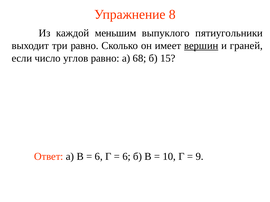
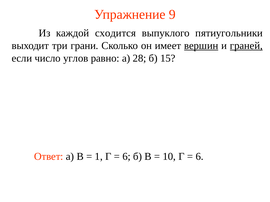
8: 8 -> 9 (172, 14)
меньшим: меньшим -> сходится (115, 33)
три равно: равно -> грани (85, 46)
граней underline: none -> present (246, 46)
68: 68 -> 28 (139, 58)
6: 6 -> 1 (99, 157)
9: 9 -> 6 (200, 157)
